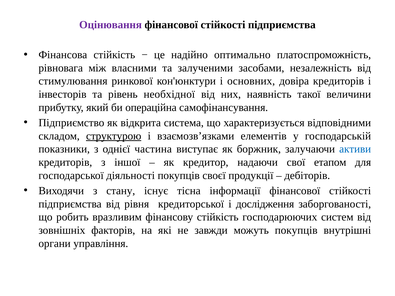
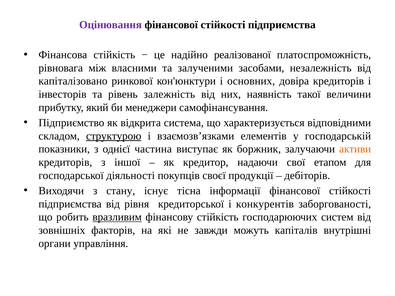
оптимально: оптимально -> реалізованої (242, 55)
стимулювання: стимулювання -> капіталізовано (73, 81)
необхідної: необхідної -> залежність (169, 94)
операційна: операційна -> менеджери (151, 107)
активи colour: blue -> orange (355, 149)
дослідження: дослідження -> конкурентів (265, 204)
вразливим underline: none -> present (117, 217)
можуть покупців: покупців -> капіталів (296, 230)
